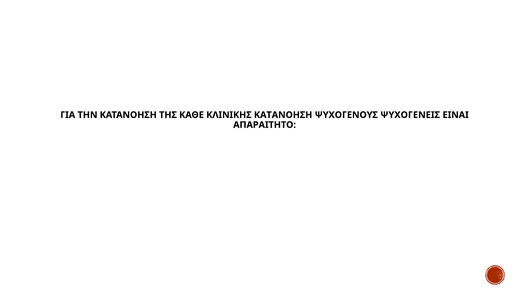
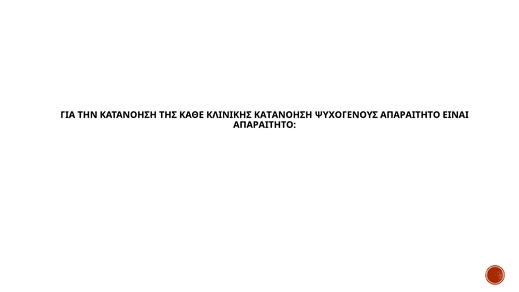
ΨΥΧΟΓΕΝΟΥΣ ΨΥΧΟΓΕΝΕΙΣ: ΨΥΧΟΓΕΝΕΙΣ -> ΑΠΑΡΑΙΤΗΤΟ (410, 115)
